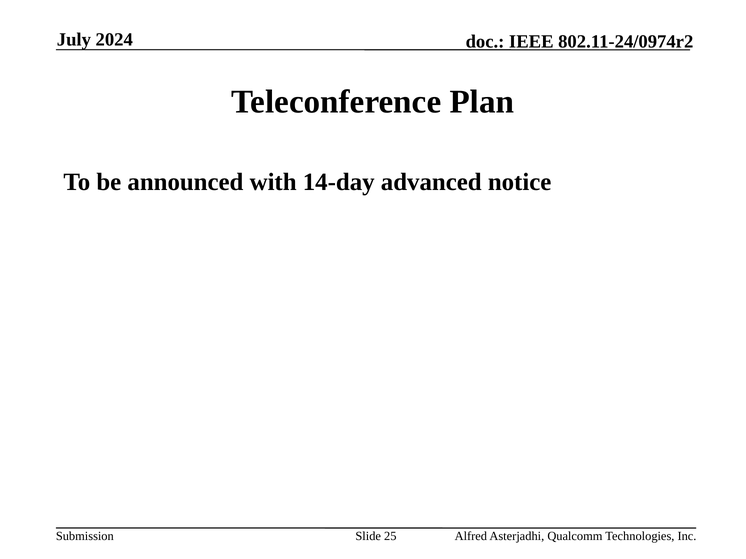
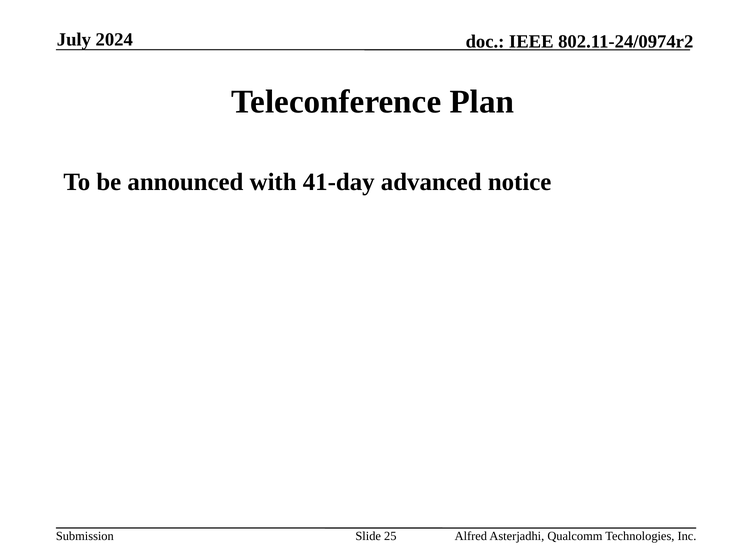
14-day: 14-day -> 41-day (339, 182)
